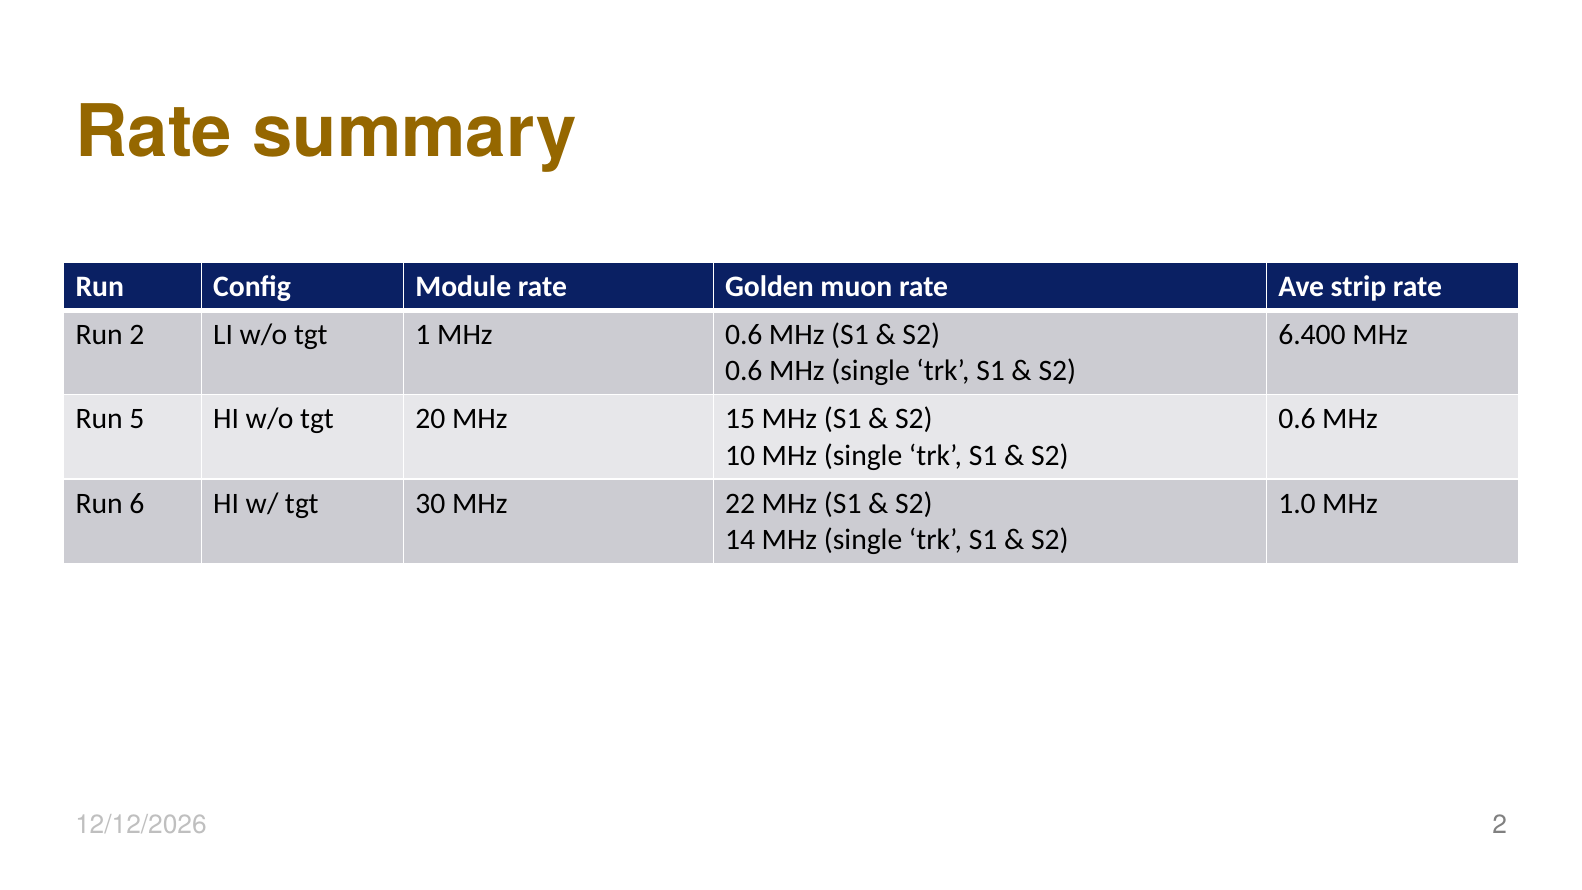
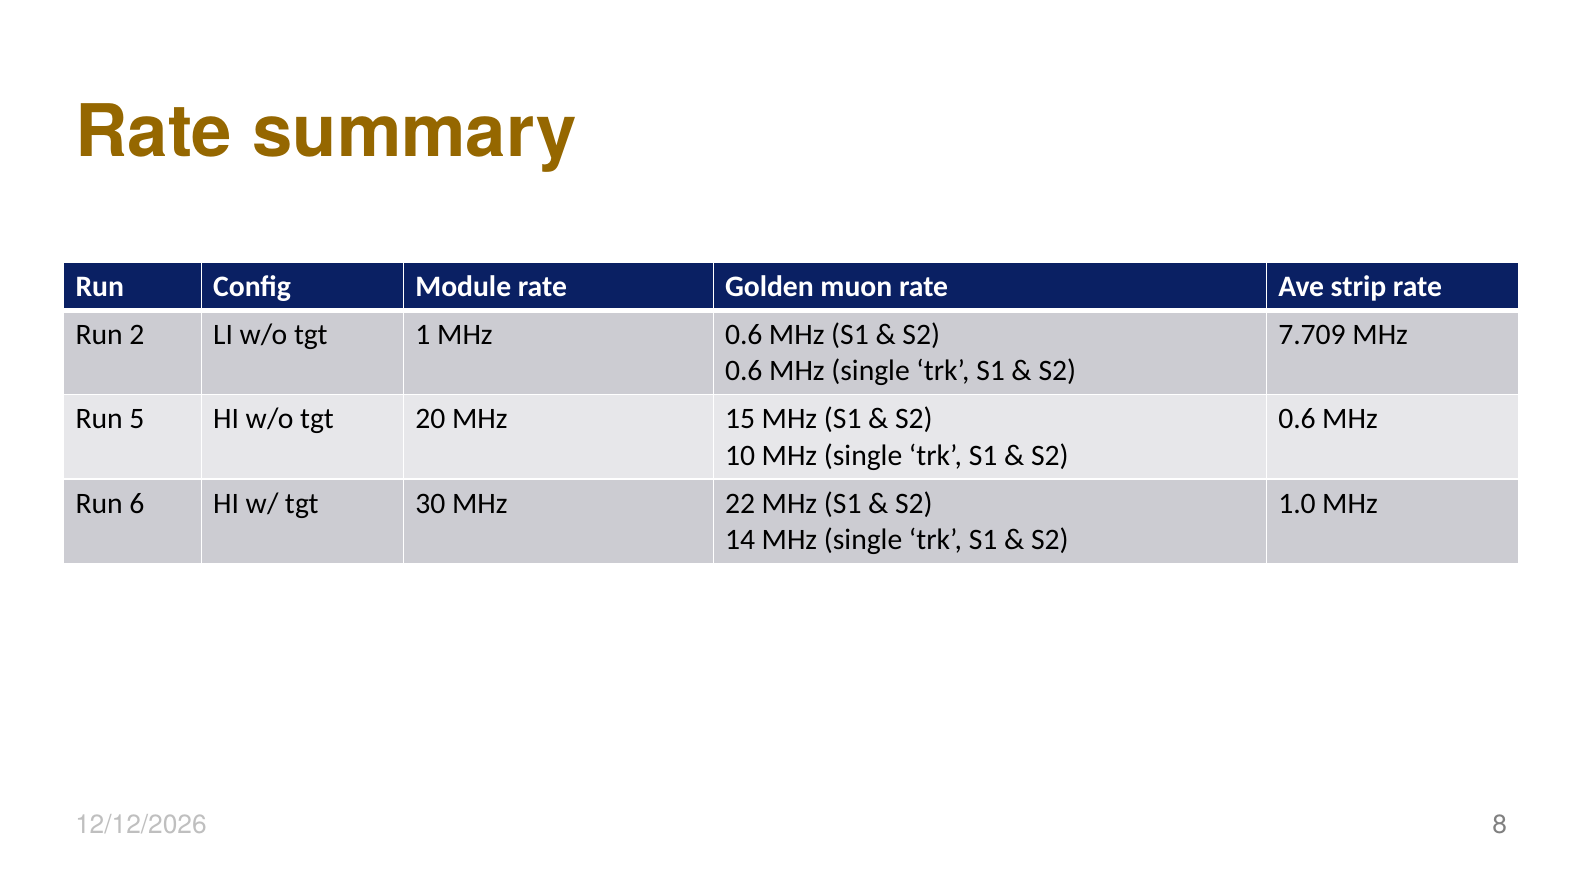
6.400: 6.400 -> 7.709 (1312, 335)
2: 2 -> 8 (1500, 825)
